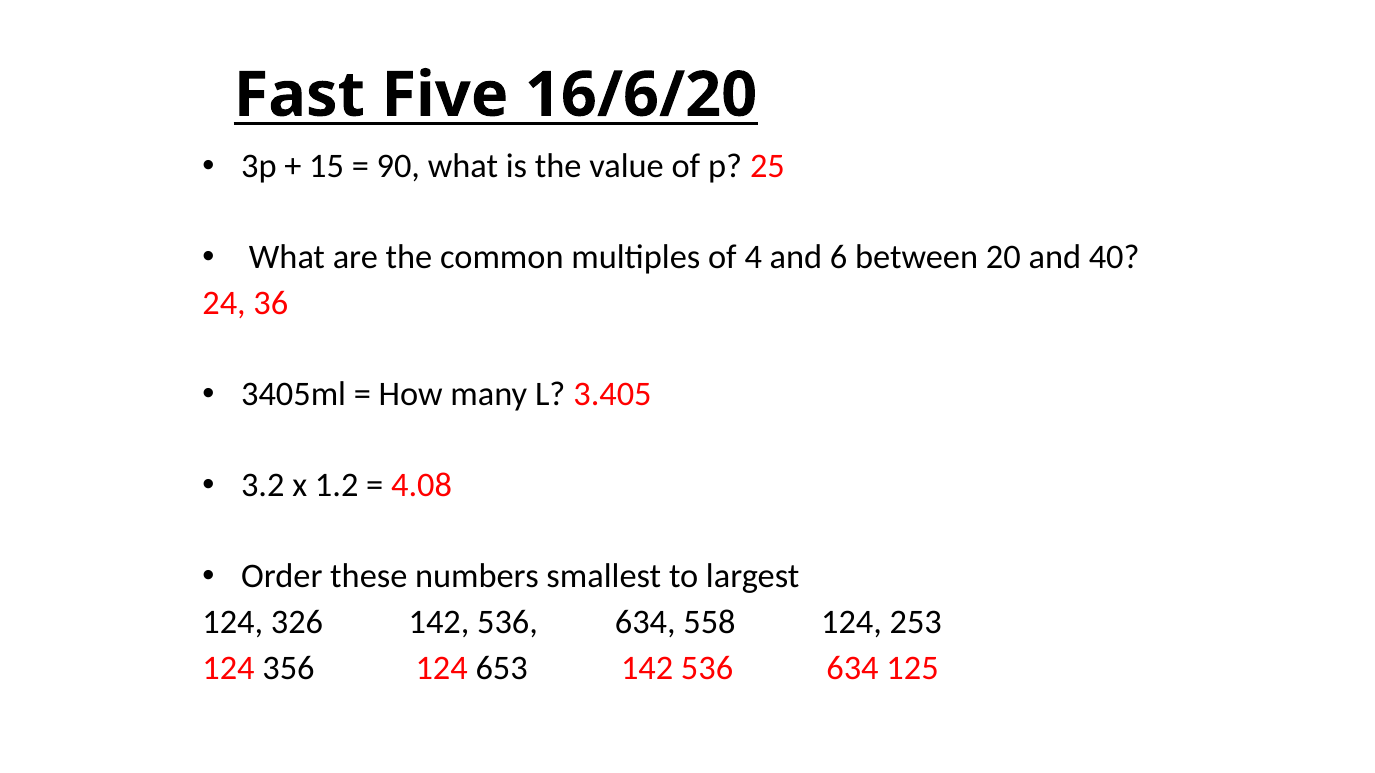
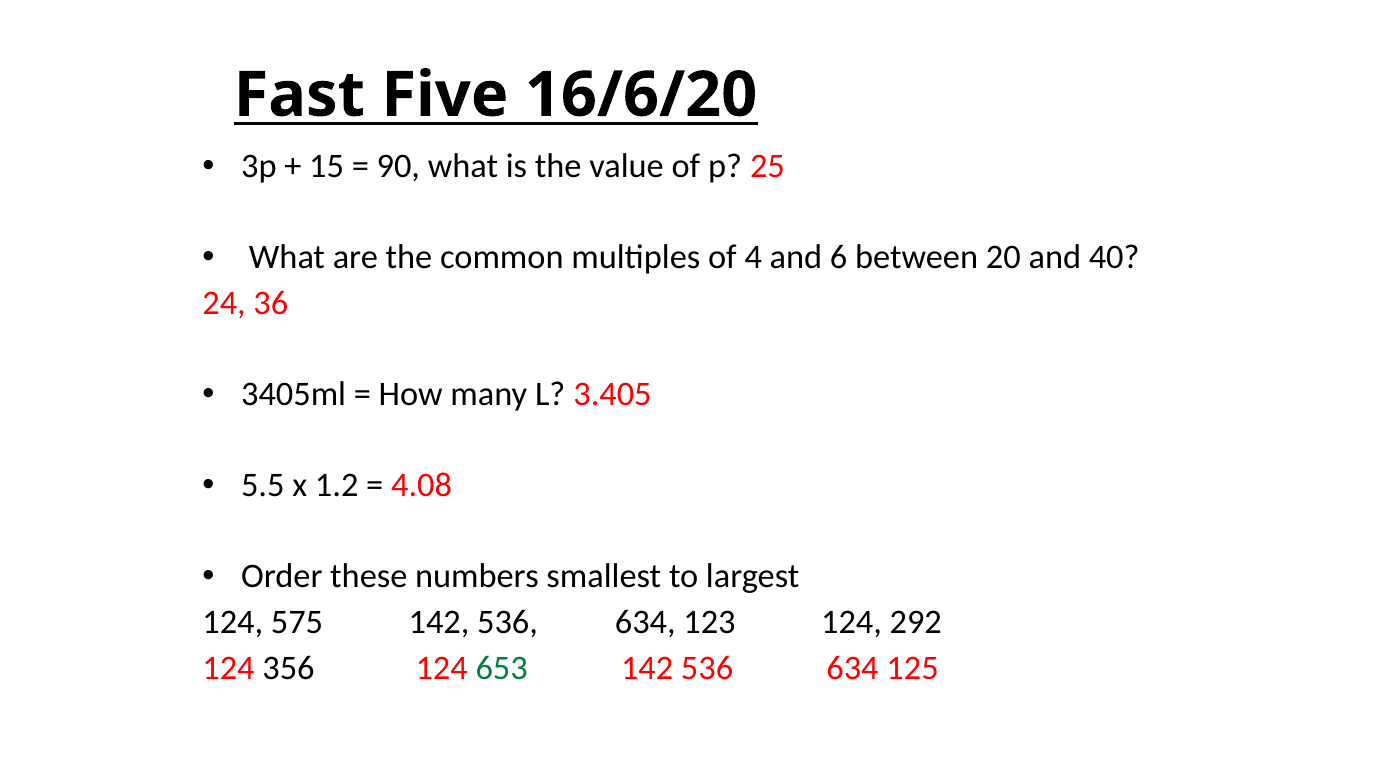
3.2: 3.2 -> 5.5 (263, 486)
326: 326 -> 575 (297, 623)
558: 558 -> 123 (710, 623)
253: 253 -> 292 (916, 623)
653 colour: black -> green (502, 668)
